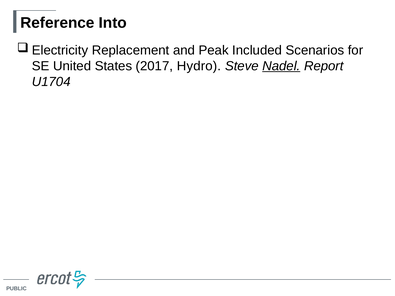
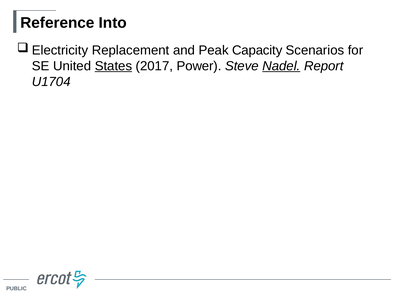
Included: Included -> Capacity (257, 50)
States underline: none -> present (113, 66)
Hydro: Hydro -> Power (199, 66)
